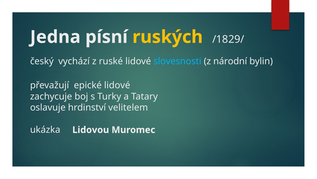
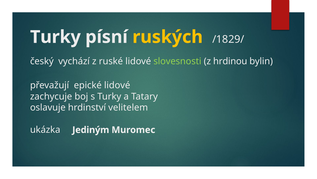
Jedna: Jedna -> Turky (55, 37)
slovesnosti colour: light blue -> light green (177, 61)
národní: národní -> hrdinou (230, 61)
Lidovou: Lidovou -> Jediným (91, 129)
